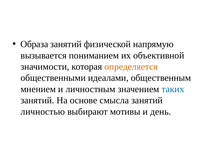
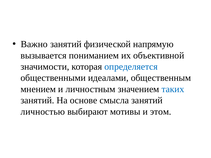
Образа: Образа -> Важно (34, 44)
определяется colour: orange -> blue (131, 67)
день: день -> этом (161, 112)
